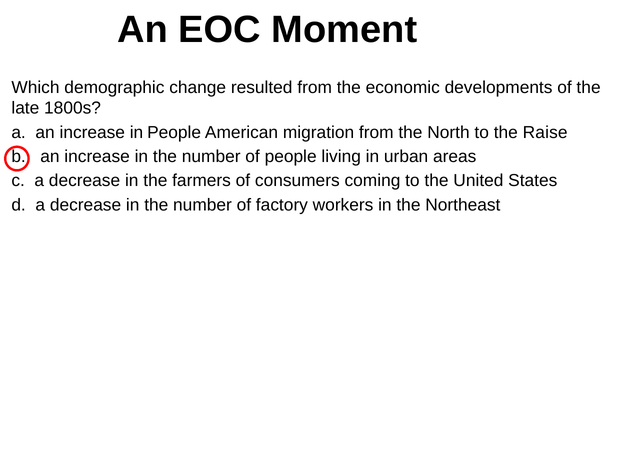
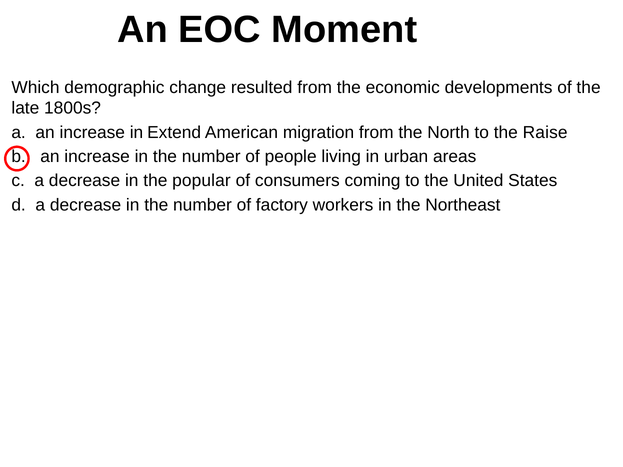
in People: People -> Extend (174, 132)
farmers: farmers -> popular (201, 181)
